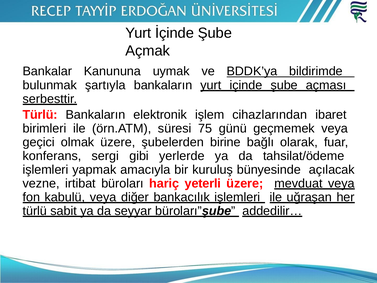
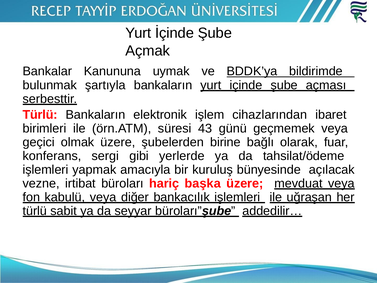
75: 75 -> 43 (205, 128)
yeterli: yeterli -> başka (203, 183)
